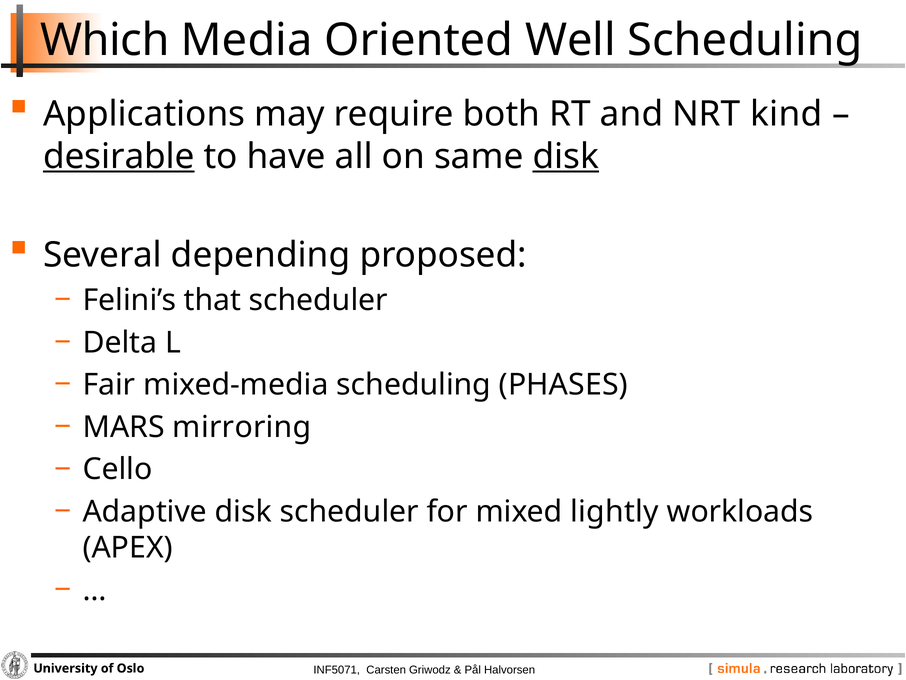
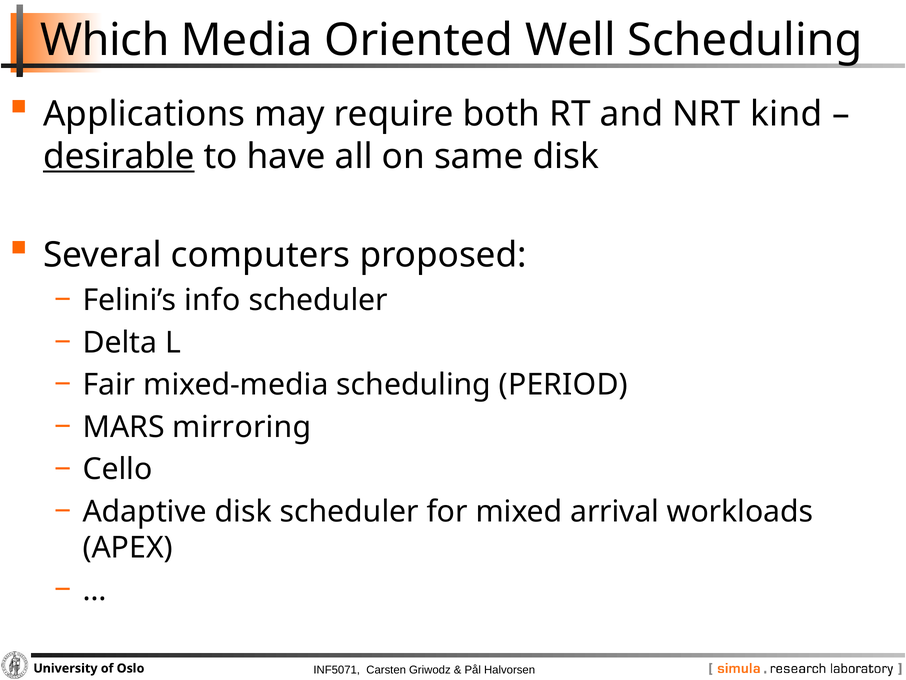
disk underline: present -> none (566, 156)
depending: depending -> computers (261, 255)
that: that -> info (212, 300)
PHASES: PHASES -> PERIOD (563, 385)
lightly: lightly -> arrival (615, 511)
